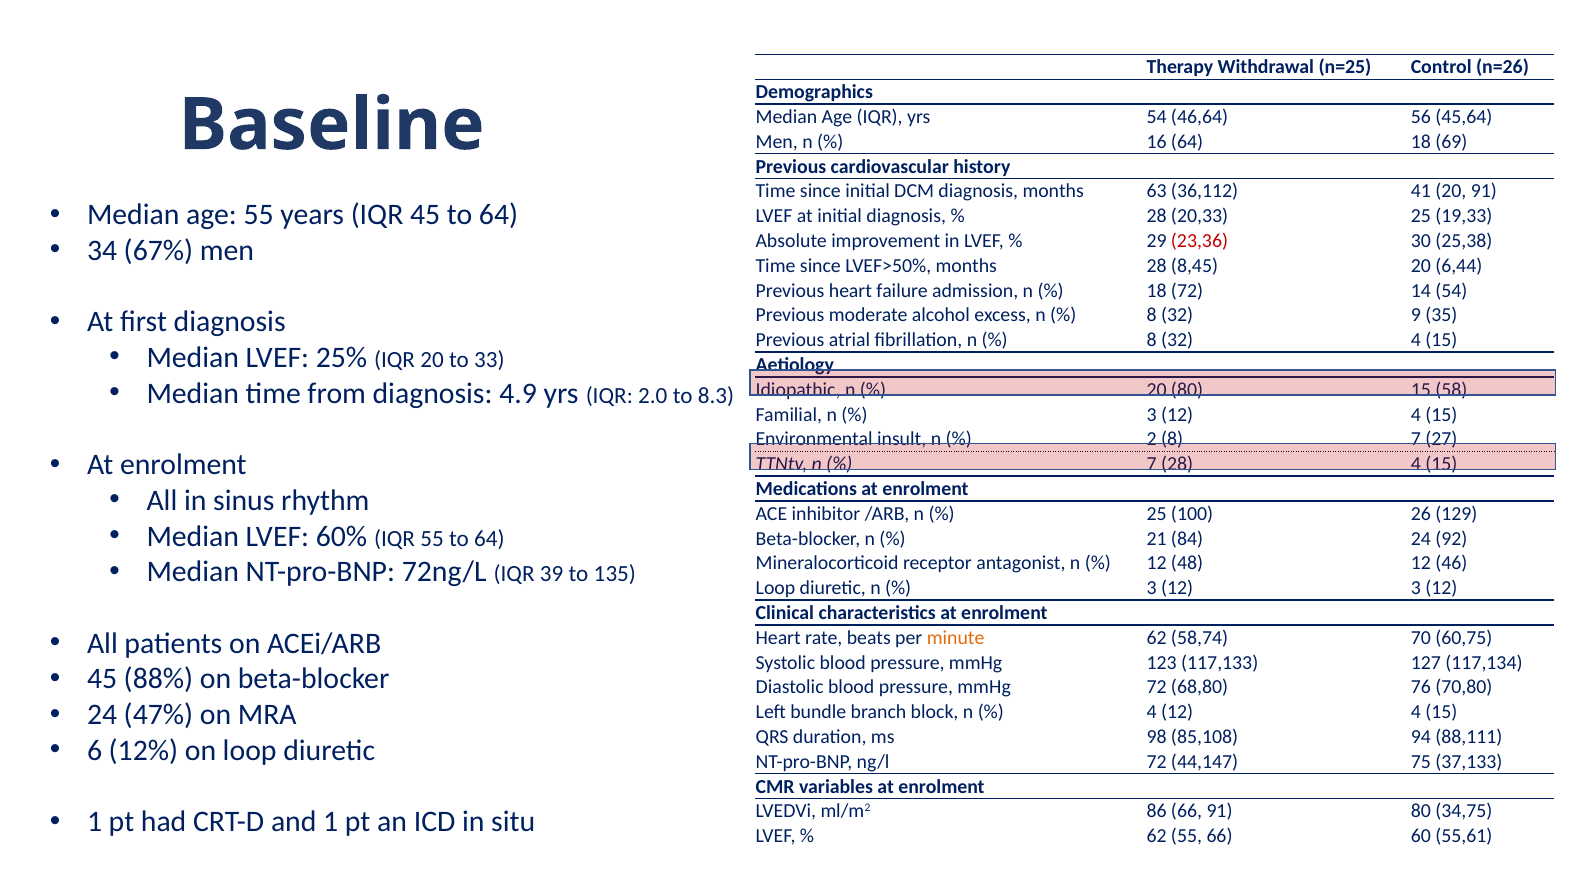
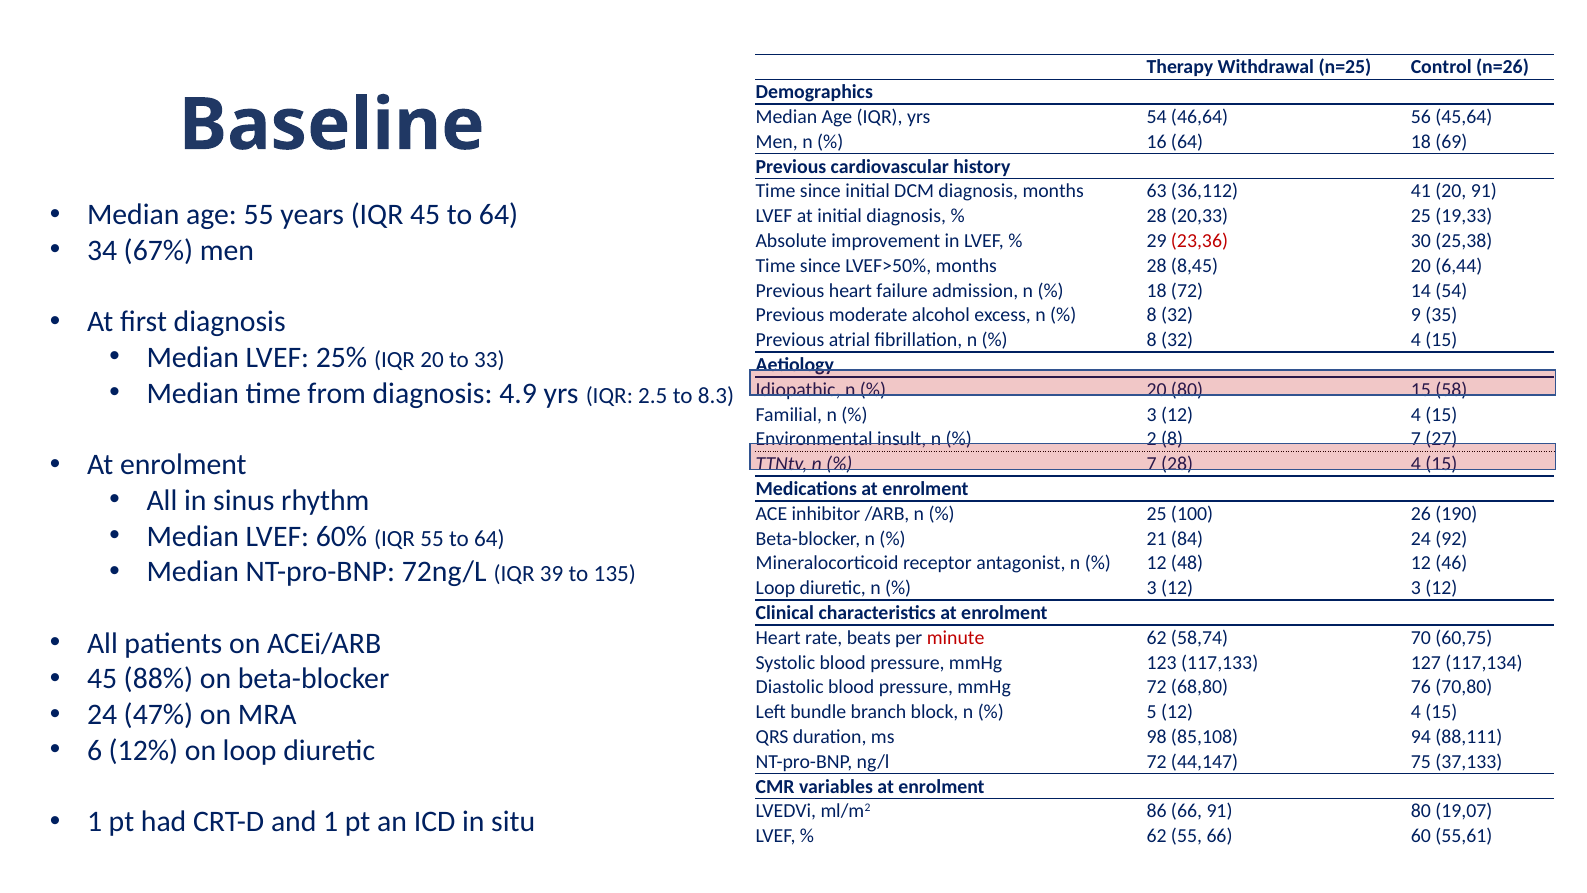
2.0: 2.0 -> 2.5 (653, 395)
129: 129 -> 190 (1456, 514)
minute colour: orange -> red (956, 638)
4: 4 -> 5 (1152, 712)
34,75: 34,75 -> 19,07 (1464, 811)
